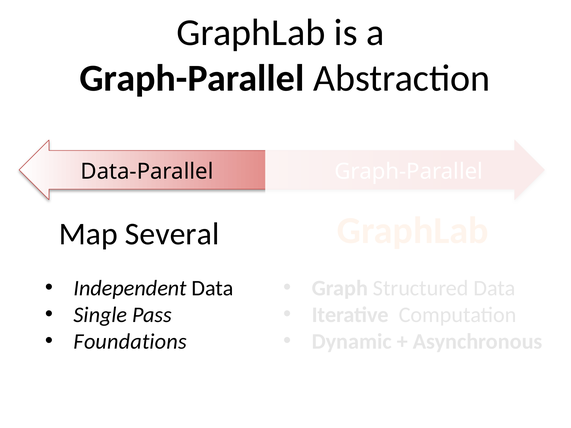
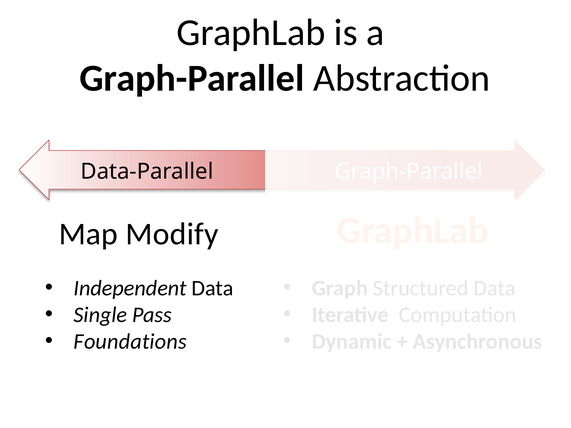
Several: Several -> Modify (172, 234)
